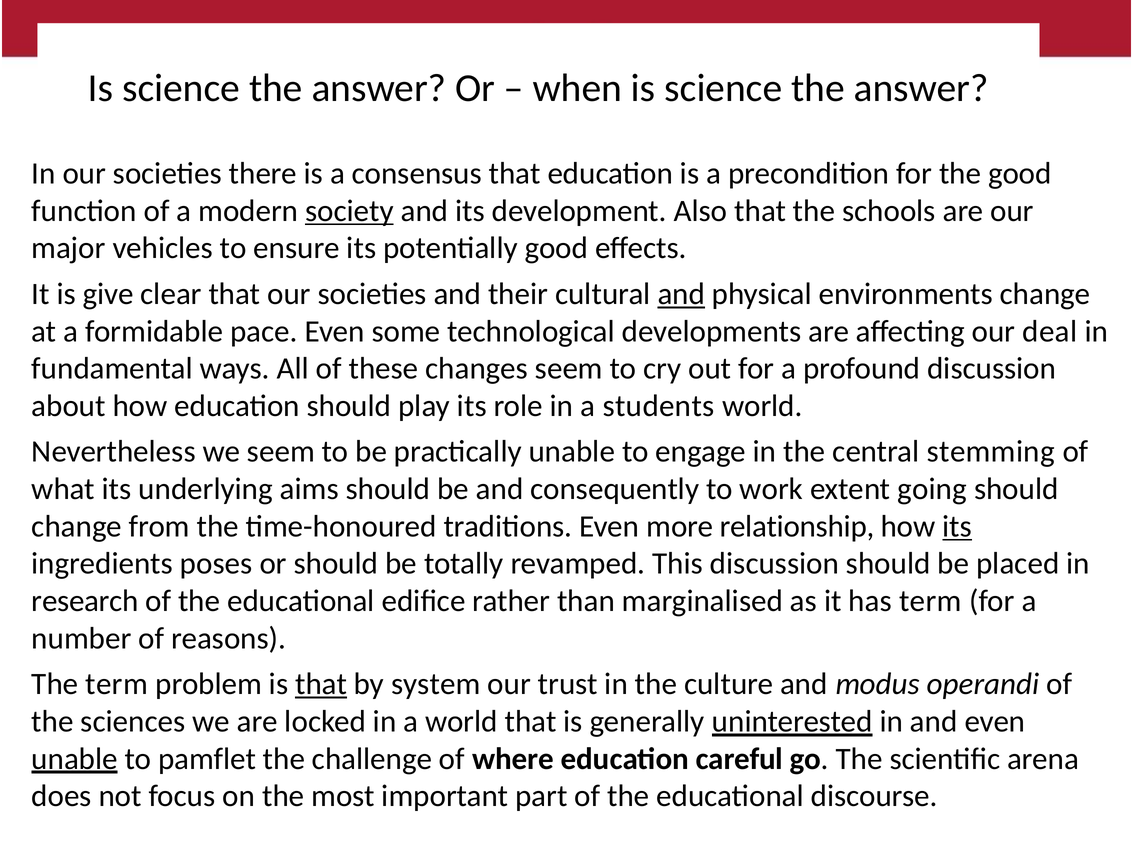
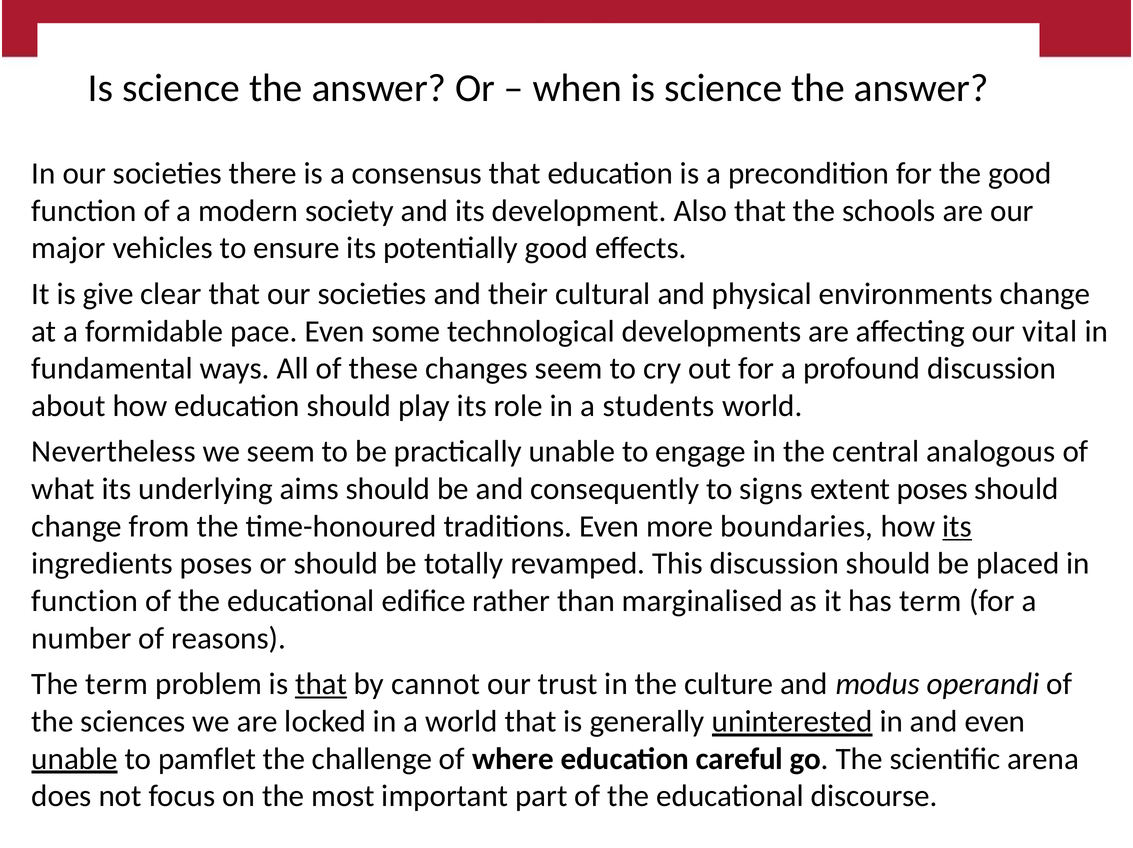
society underline: present -> none (349, 211)
and underline: present -> none (681, 294)
deal: deal -> vital (1050, 331)
stemming: stemming -> analogous (991, 452)
work: work -> signs (771, 489)
extent going: going -> poses (932, 489)
relationship: relationship -> boundaries (797, 526)
research: research -> function (85, 601)
system: system -> cannot (436, 684)
